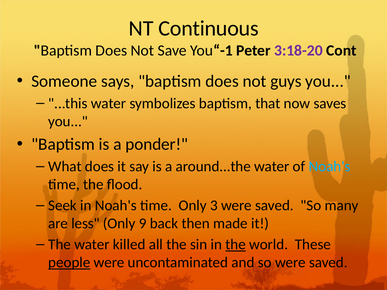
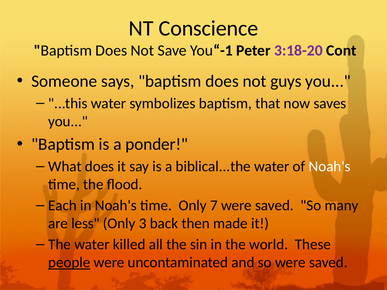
Continuous: Continuous -> Conscience (208, 28)
around...the: around...the -> biblical...the (213, 167)
Noah's colour: light blue -> white (330, 167)
Seek: Seek -> Each (63, 206)
3: 3 -> 7 (214, 206)
9: 9 -> 3 (143, 224)
the underline: present -> none (236, 245)
